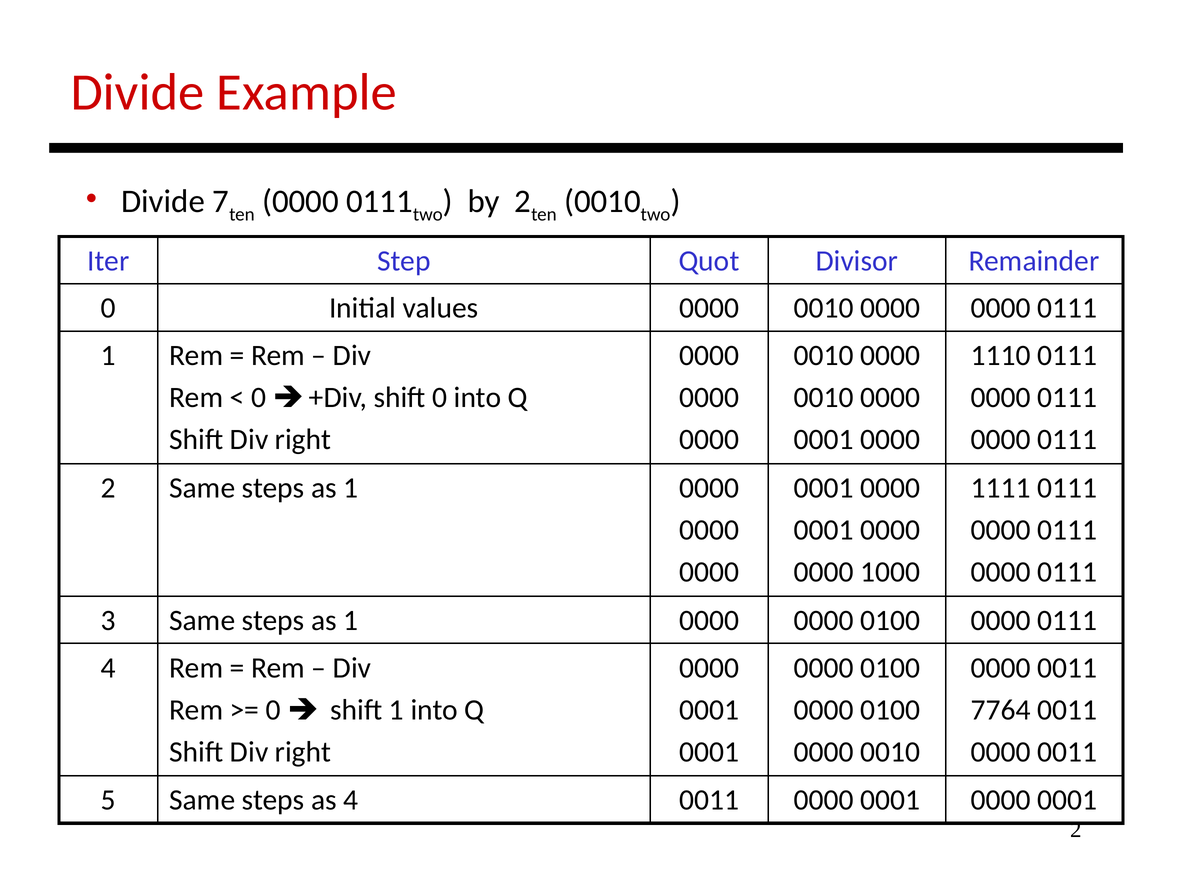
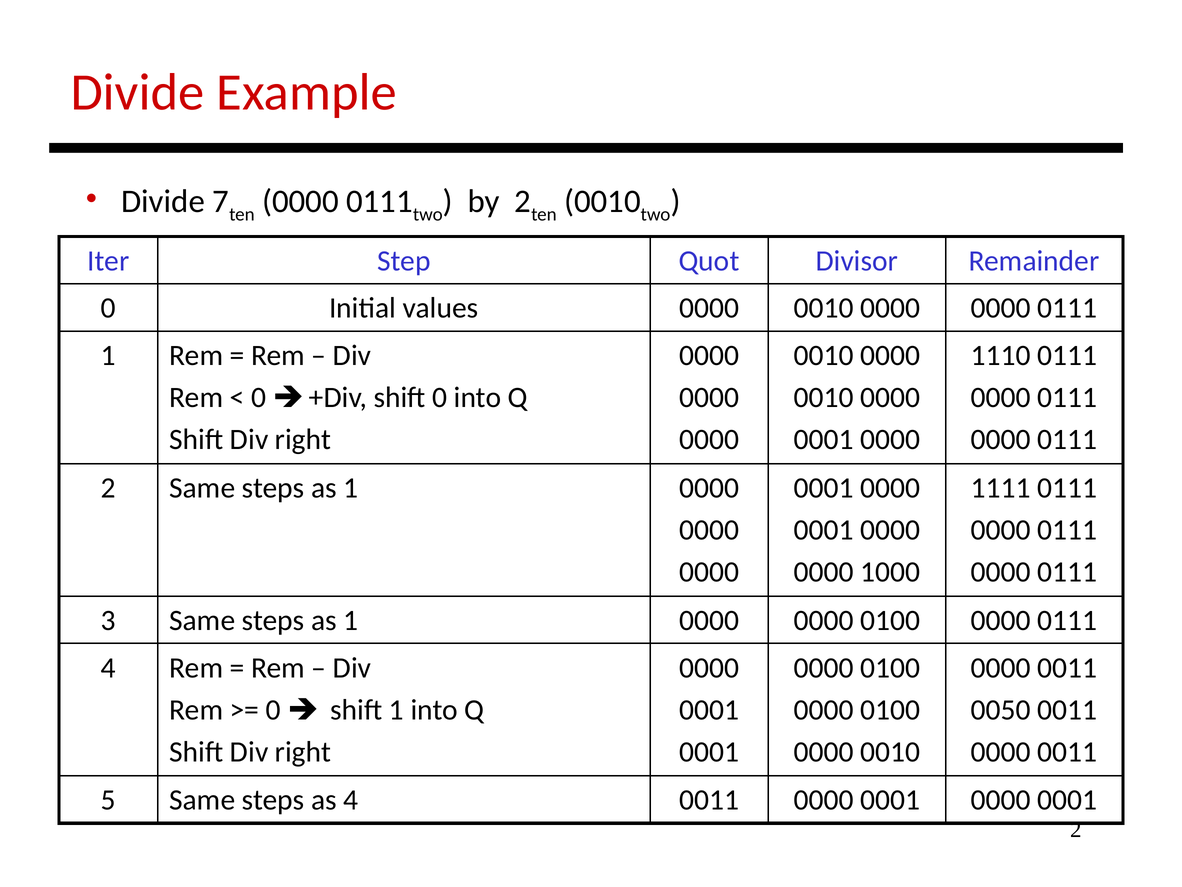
7764: 7764 -> 0050 (1001, 709)
